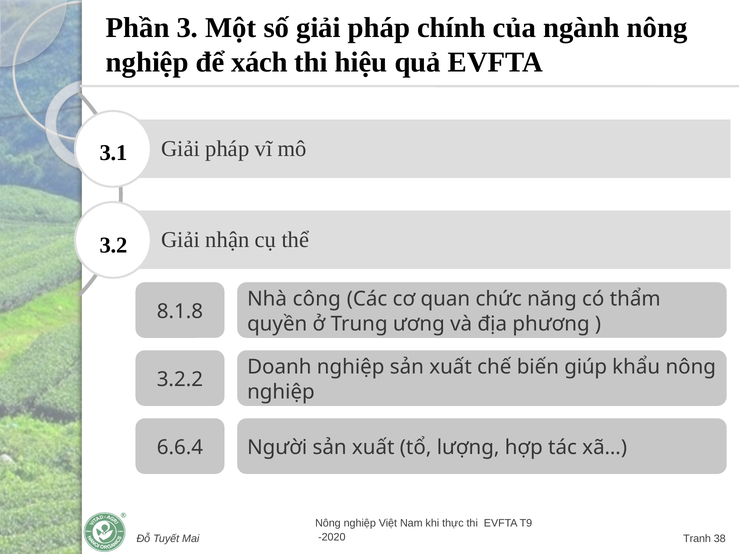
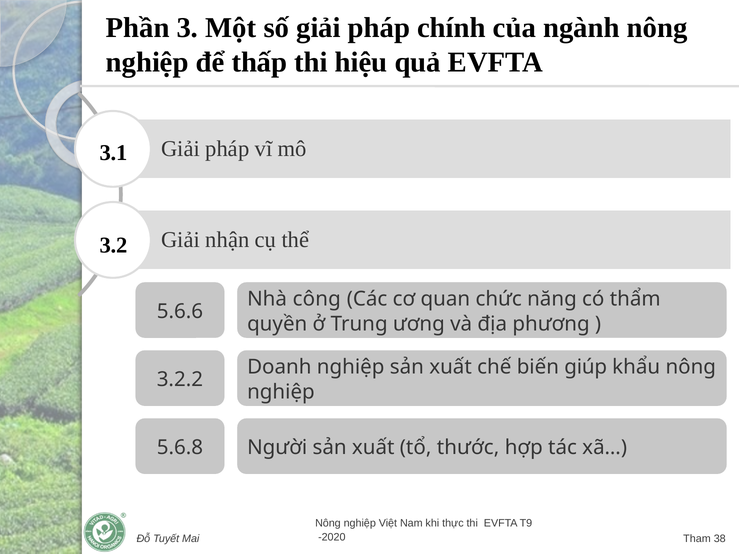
xách: xách -> thấp (259, 62)
8.1.8: 8.1.8 -> 5.6.6 (180, 312)
6.6.4: 6.6.4 -> 5.6.8 (180, 448)
lượng: lượng -> thước (468, 448)
Tranh: Tranh -> Tham (697, 539)
